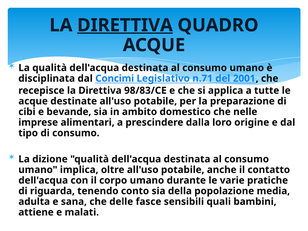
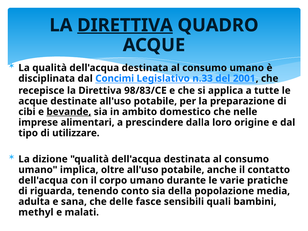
n.71: n.71 -> n.33 (203, 78)
bevande underline: none -> present (69, 112)
di consumo: consumo -> utilizzare (76, 133)
attiene: attiene -> methyl (36, 212)
